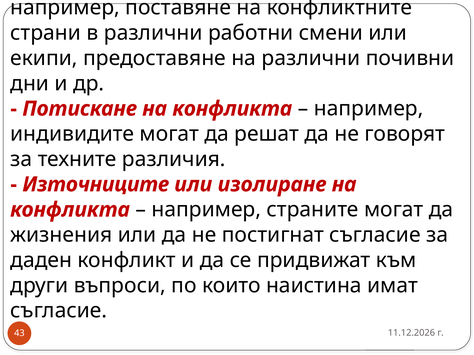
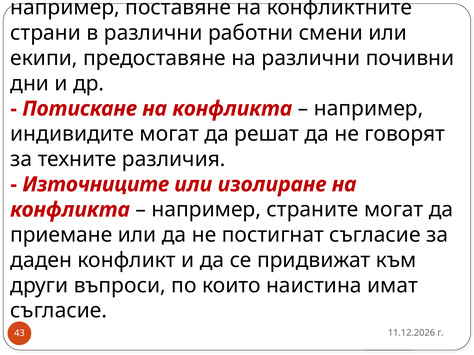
жизнения: жизнения -> приемане (61, 235)
